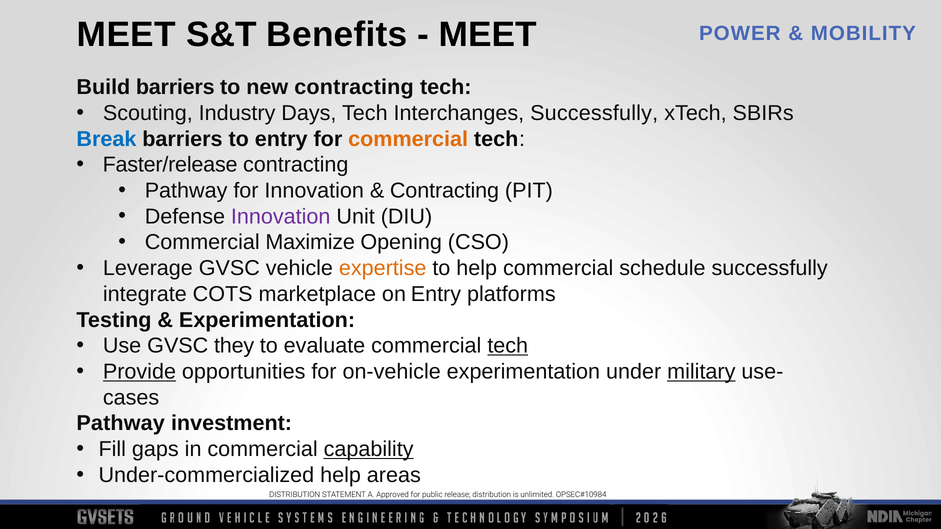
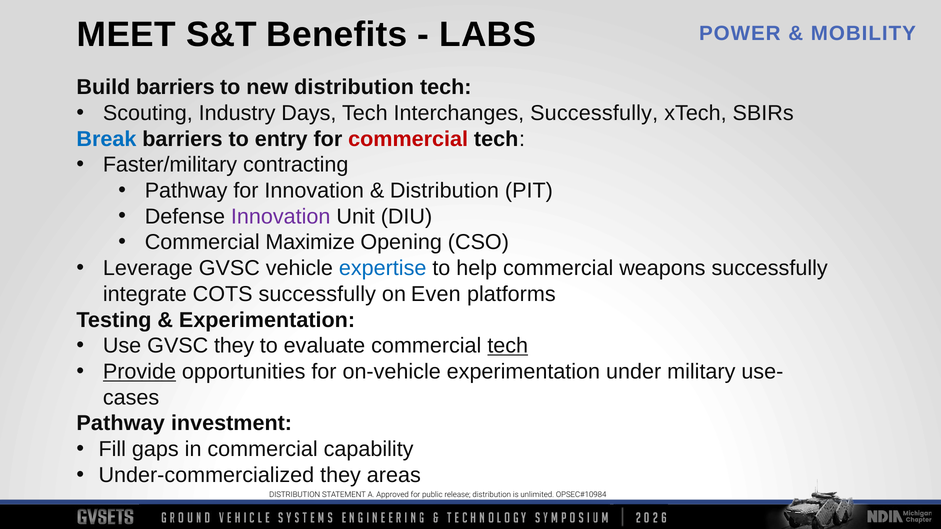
MEET: MEET -> LABS (488, 35)
new contracting: contracting -> distribution (354, 87)
commercial colour: orange -> red (408, 139)
Faster/release: Faster/release -> Faster/military (170, 165)
Contracting: Contracting -> Distribution (444, 191)
expertise colour: orange -> blue (383, 268)
schedule: schedule -> weapons (662, 268)
COTS marketplace: marketplace -> successfully (317, 294)
on Entry: Entry -> Even (436, 294)
military underline: present -> none (701, 372)
capability underline: present -> none (369, 449)
Under-commercialized help: help -> they (341, 475)
